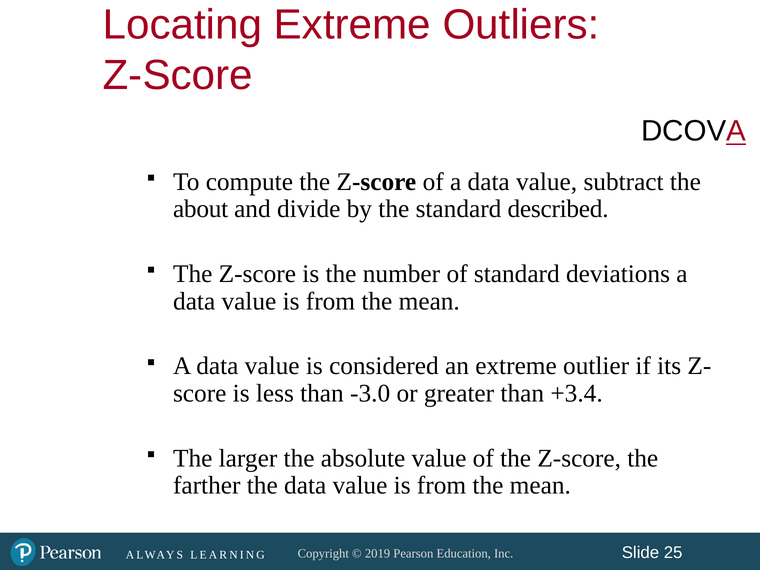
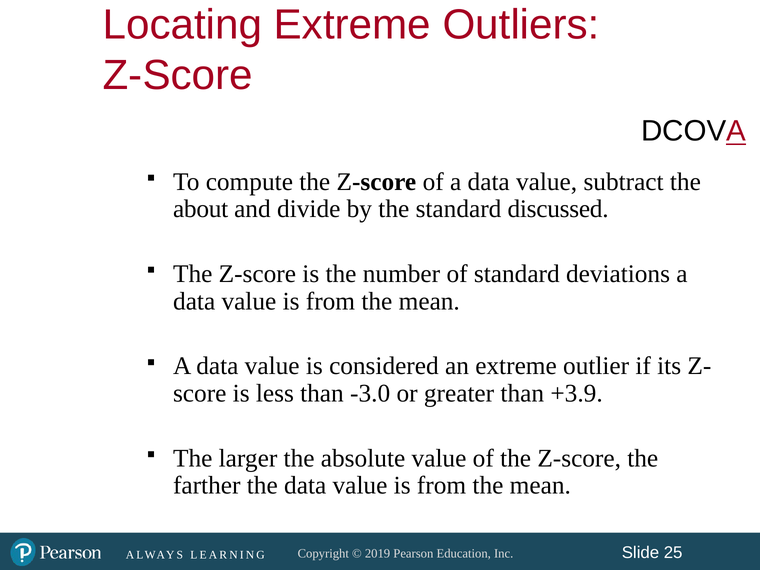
described: described -> discussed (558, 209)
+3.4: +3.4 -> +3.9 (577, 393)
